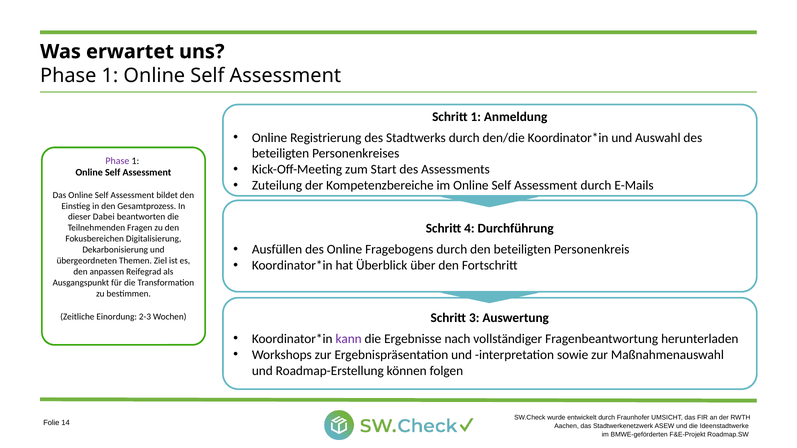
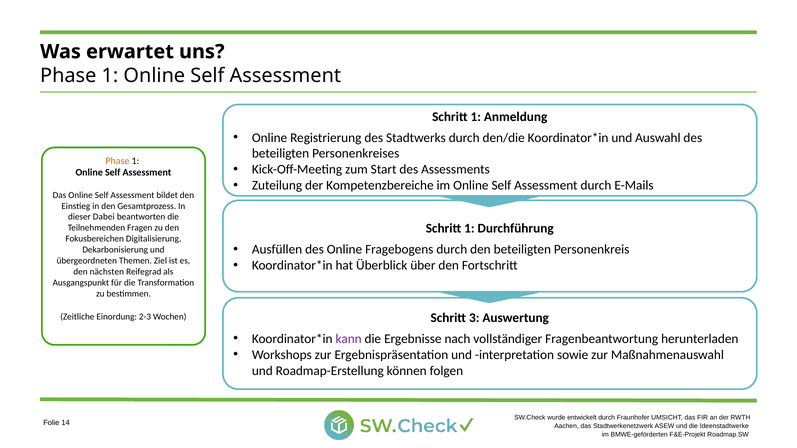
Phase colour: purple -> orange (117, 161)
4: 4 -> 1 (469, 229)
anpassen: anpassen -> nächsten (107, 272)
